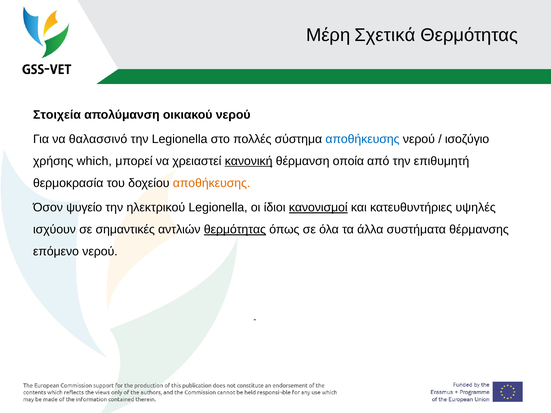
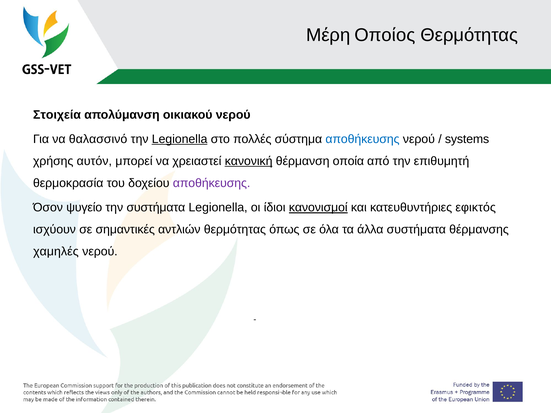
Σχετικά: Σχετικά -> Οποίος (385, 35)
Legionella underline: none -> present (180, 139)
ισοζύγιο: ισοζύγιο -> systems (467, 139)
which: which -> αυτόν (94, 161)
αποθήκευσης colour: orange -> purple (212, 183)
την ηλεκτρικού: ηλεκτρικού -> συστήματα (156, 208)
υψηλές: υψηλές -> εφικτός (476, 208)
θερμότητας underline: present -> none (235, 230)
επόμενο: επόμενο -> χαμηλές (56, 252)
